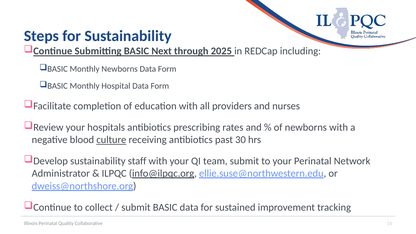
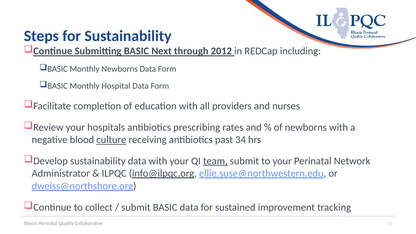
2025: 2025 -> 2012 (221, 51)
30: 30 -> 34 (241, 140)
sustainability staff: staff -> data (137, 161)
team underline: none -> present (215, 161)
